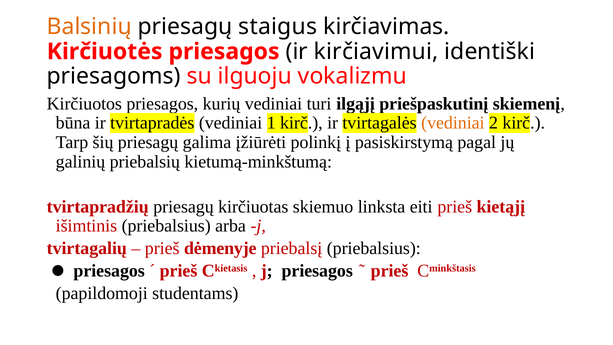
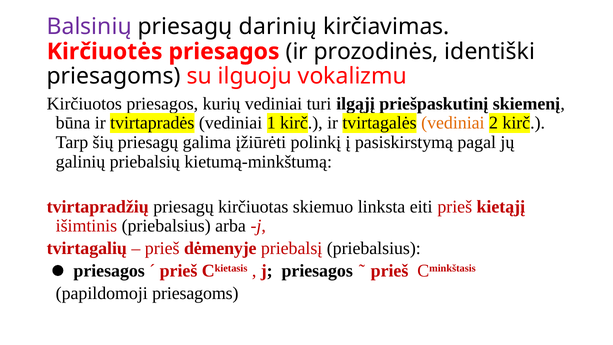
Balsinių colour: orange -> purple (89, 27)
staigus: staigus -> darinių (278, 27)
kirčiavimui: kirčiavimui -> prozodinės (376, 52)
papildomoji studentams: studentams -> priesagoms (195, 293)
